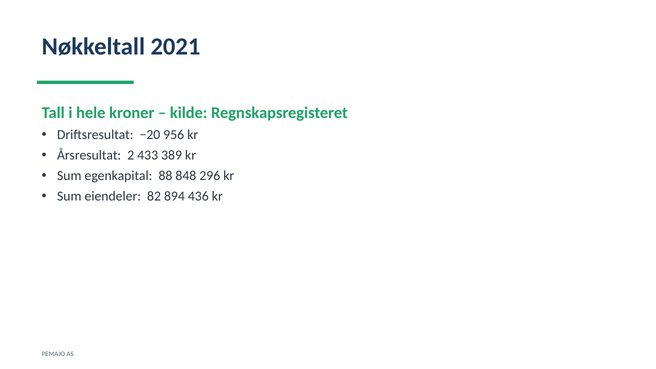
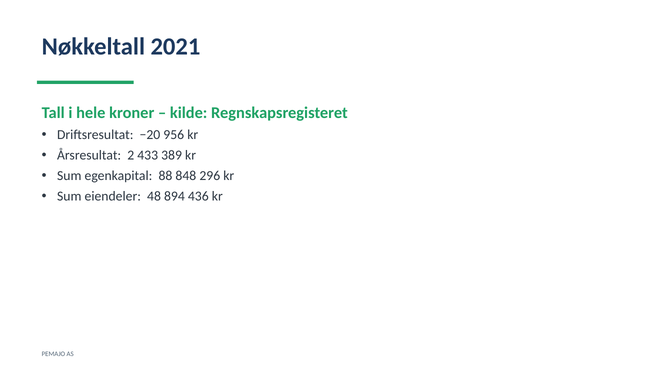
82: 82 -> 48 (154, 196)
